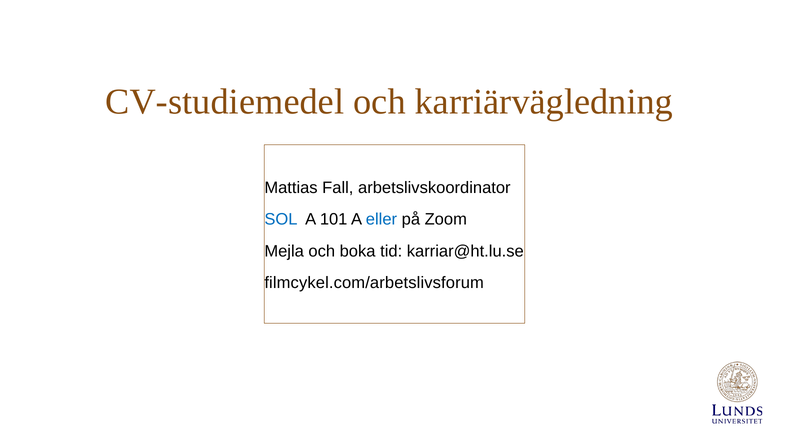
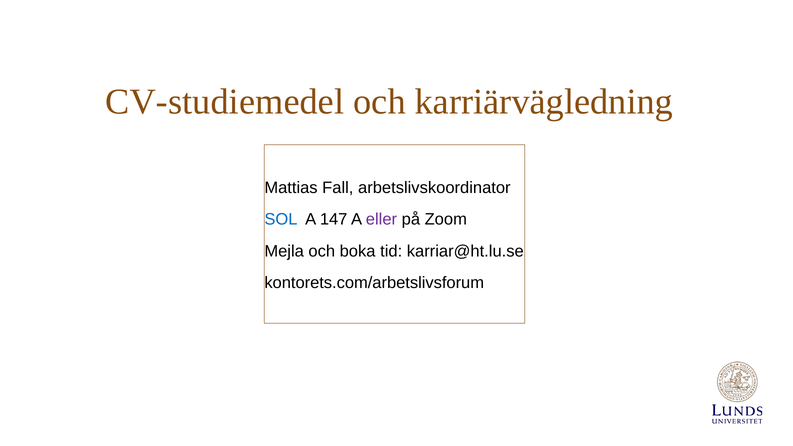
101: 101 -> 147 (334, 220)
eller colour: blue -> purple (381, 220)
filmcykel.com/arbetslivsforum: filmcykel.com/arbetslivsforum -> kontorets.com/arbetslivsforum (374, 283)
